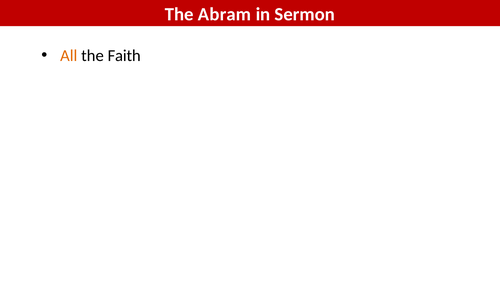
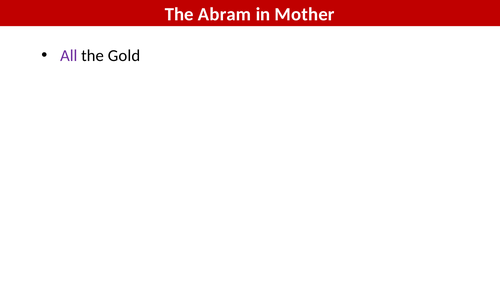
Sermon: Sermon -> Mother (305, 14)
All colour: orange -> purple (69, 56)
Faith: Faith -> Gold (124, 56)
